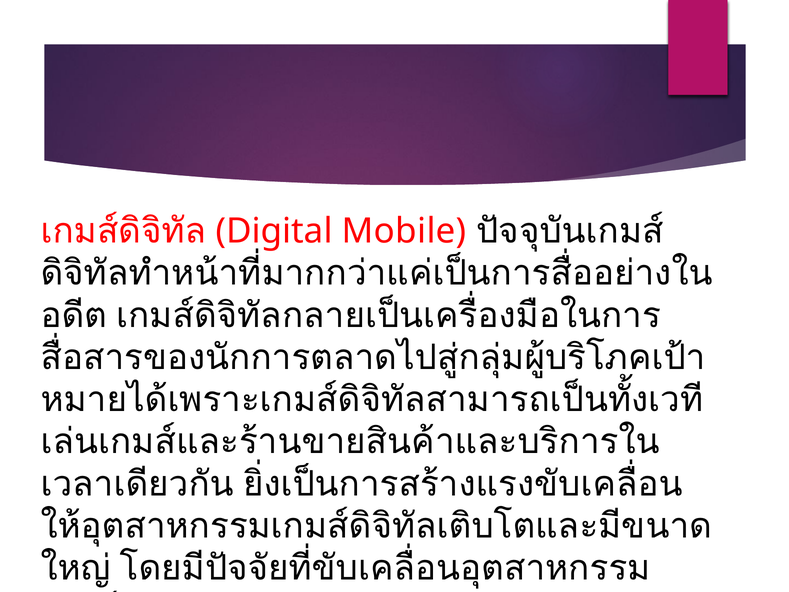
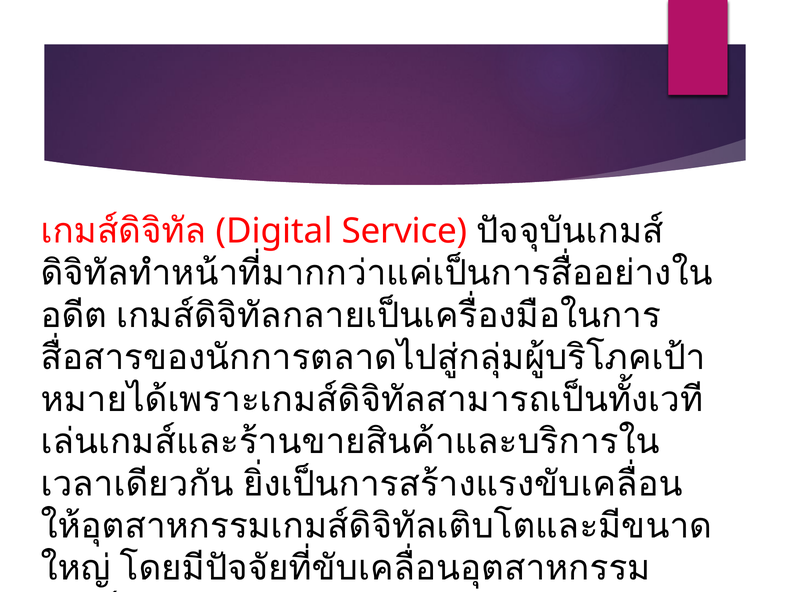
Mobile: Mobile -> Service (404, 231)
